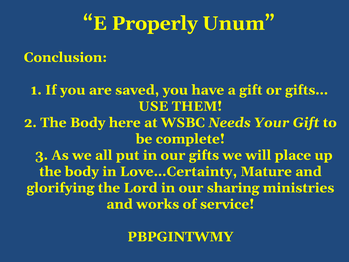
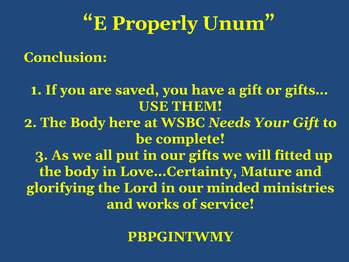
place: place -> fitted (293, 155)
sharing: sharing -> minded (233, 188)
